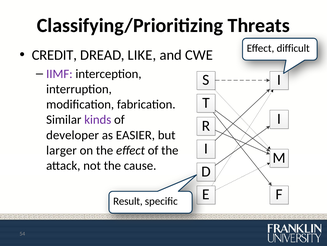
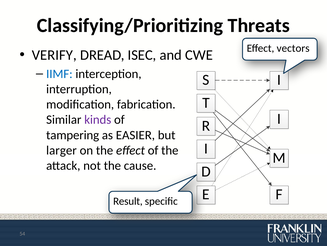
difficult: difficult -> vectors (293, 48)
CREDIT: CREDIT -> VERIFY (54, 55)
LIKE: LIKE -> ISEC (142, 55)
IIMF colour: purple -> blue (59, 74)
developer: developer -> tampering (73, 135)
